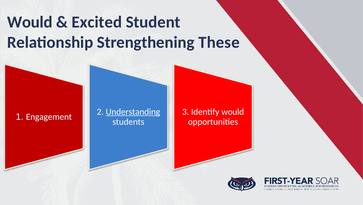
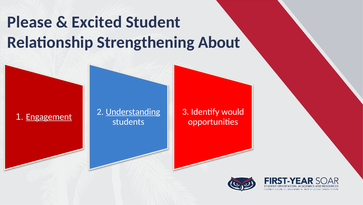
Would: Would -> Please (30, 22)
These: These -> About (219, 42)
Engagement underline: none -> present (49, 117)
